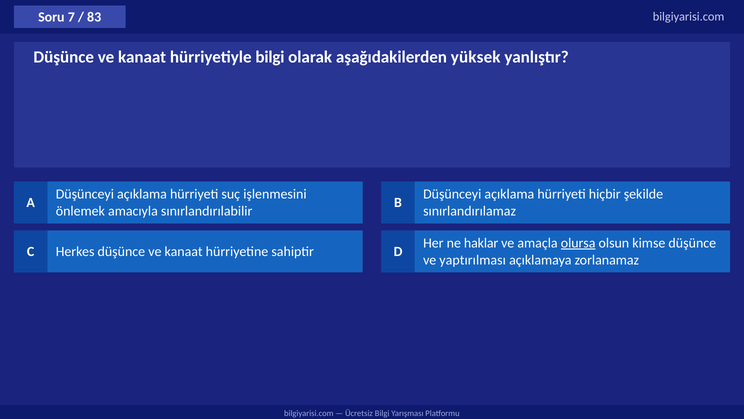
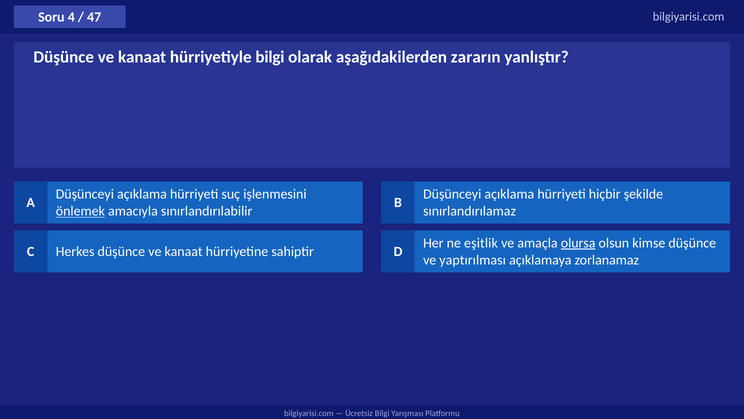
7: 7 -> 4 (71, 17)
83: 83 -> 47 (94, 17)
yüksek: yüksek -> zararın (476, 57)
önlemek underline: none -> present (80, 211)
haklar: haklar -> eşitlik (481, 243)
